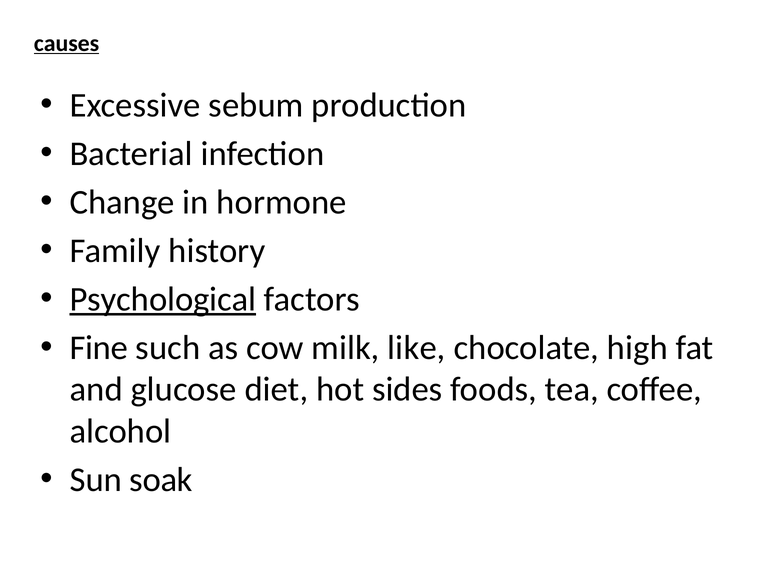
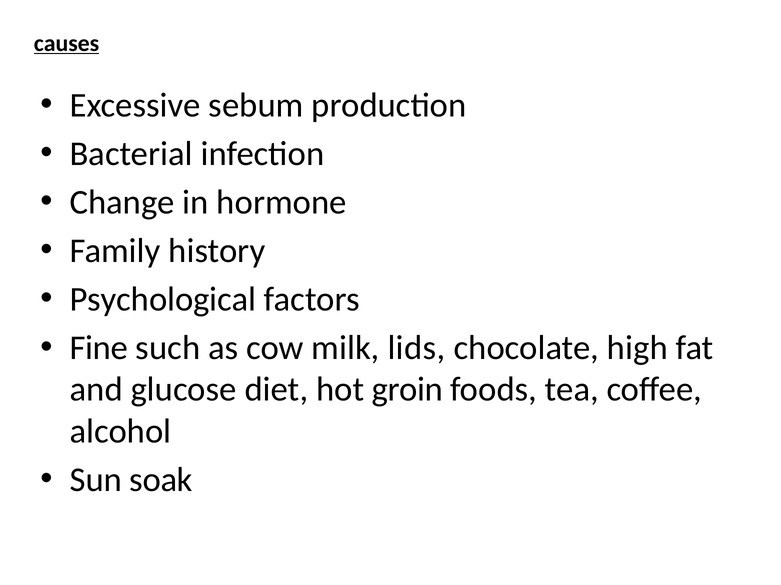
Psychological underline: present -> none (163, 300)
like: like -> lids (416, 348)
sides: sides -> groin (407, 390)
